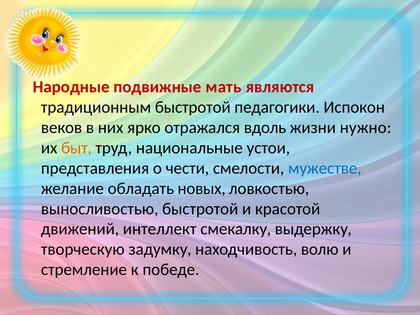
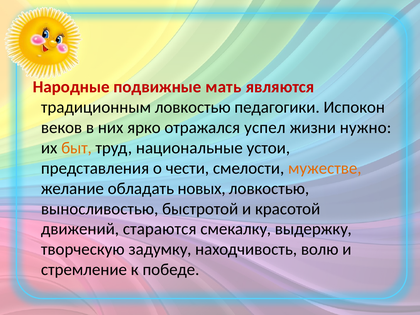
традиционным быстротой: быстротой -> ловкостью (193, 107)
вдоль: вдоль -> успел (265, 128)
мужестве colour: blue -> orange (325, 168)
интеллект: интеллект -> стараются (160, 229)
